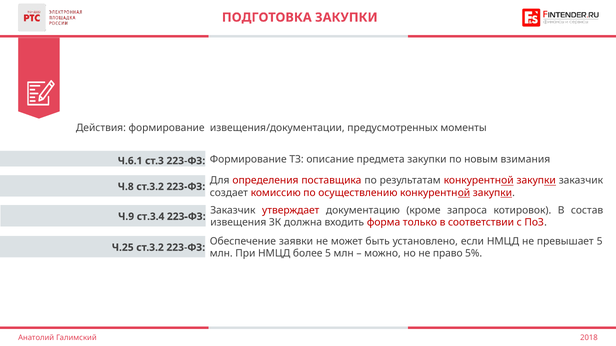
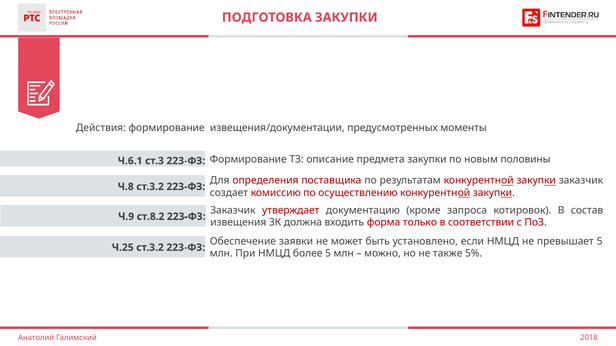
взимания: взимания -> половины (525, 160)
ст.3.4: ст.3.4 -> ст.8.2 (151, 217)
право: право -> также (448, 254)
